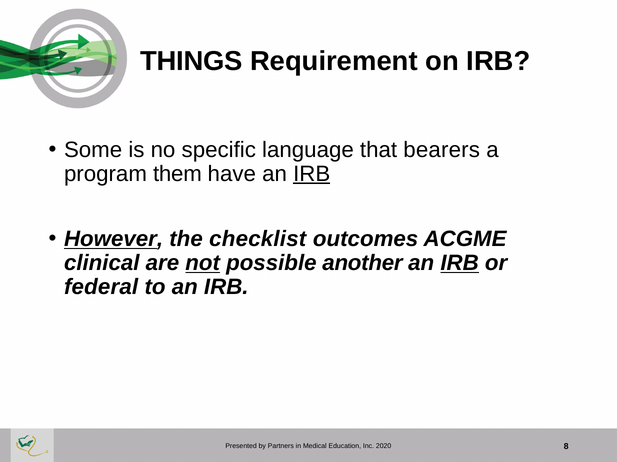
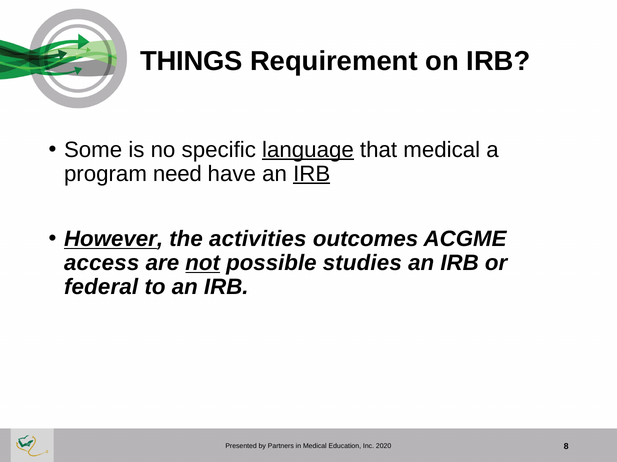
language underline: none -> present (308, 150)
that bearers: bearers -> medical (442, 150)
them: them -> need (177, 174)
checklist: checklist -> activities (258, 239)
clinical: clinical -> access (102, 263)
another: another -> studies (362, 263)
IRB underline: present -> none (460, 263)
